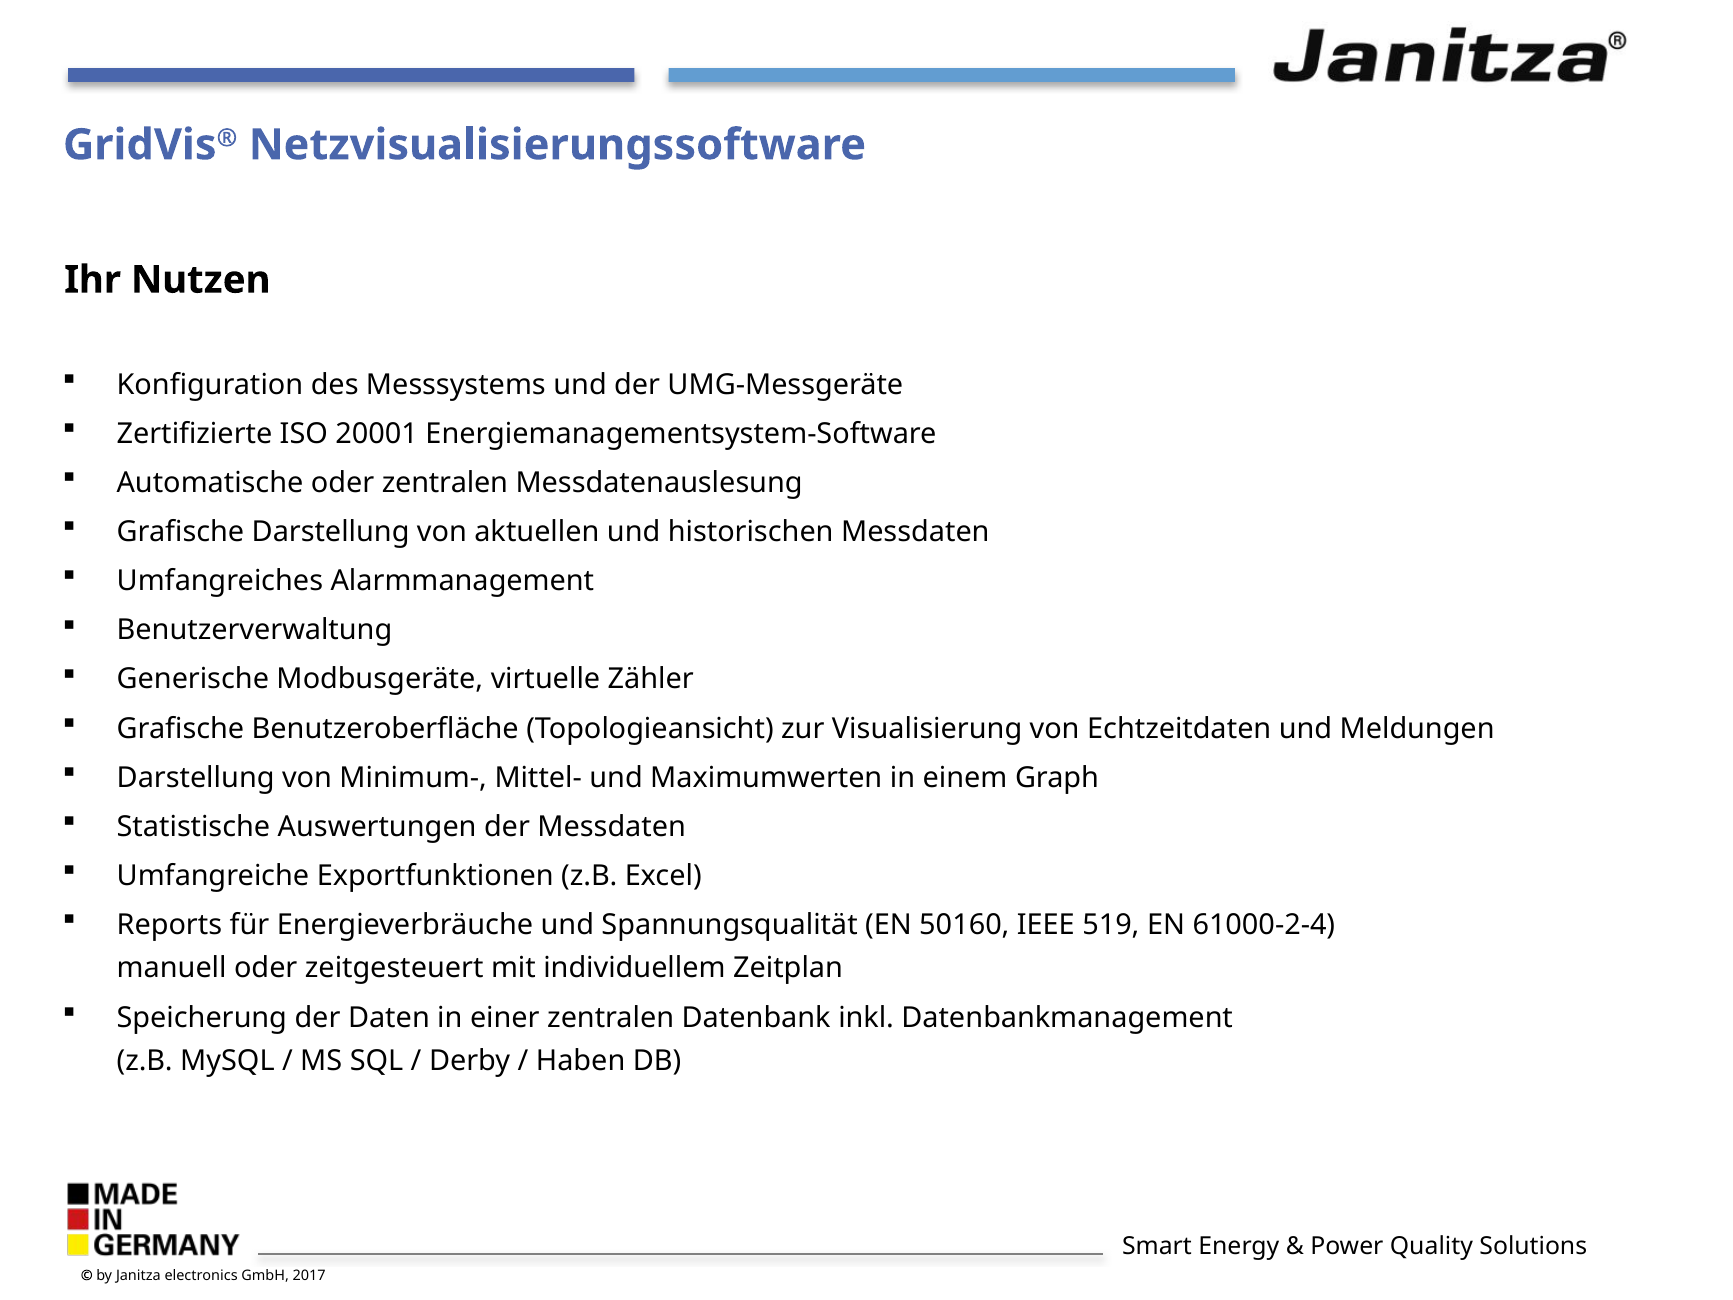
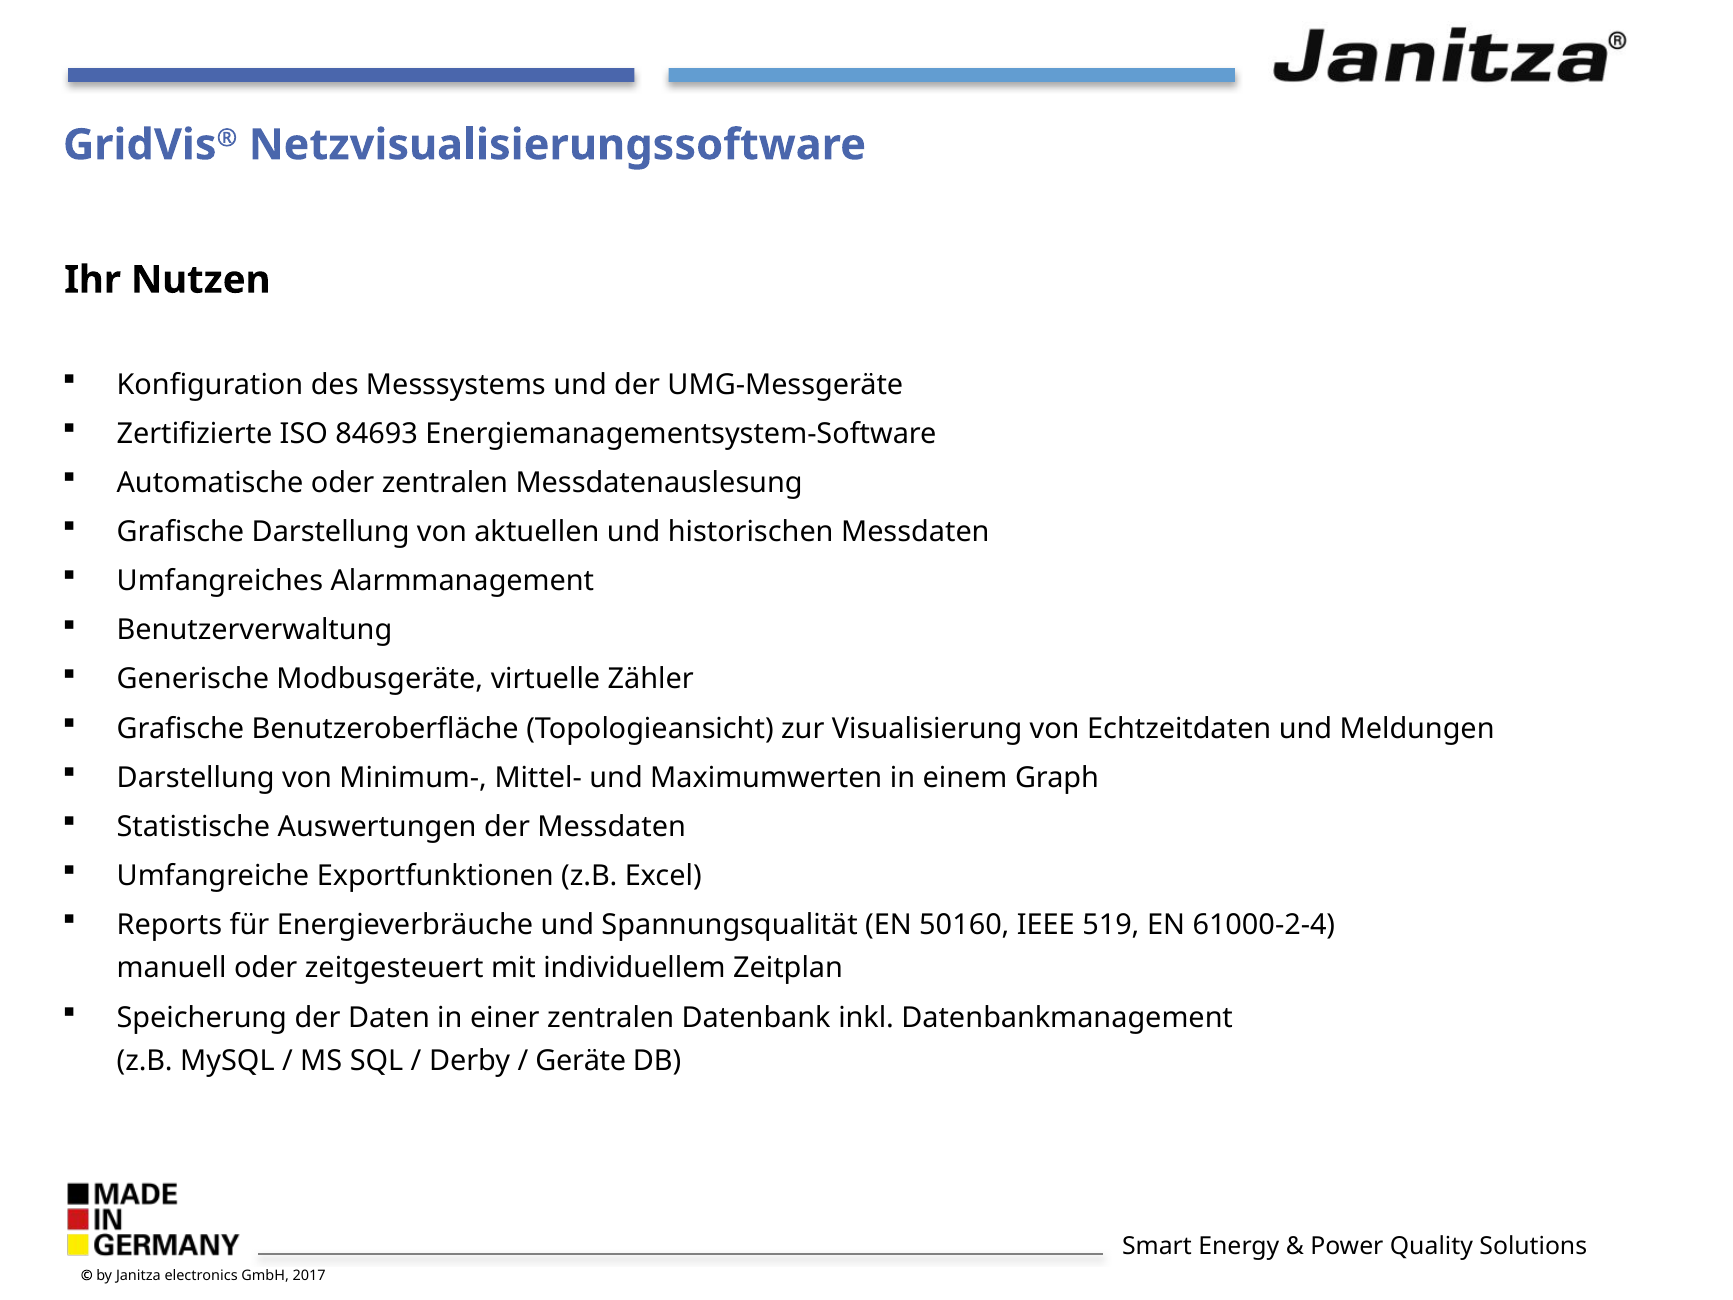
20001: 20001 -> 84693 (377, 434)
Haben: Haben -> Geräte (581, 1061)
